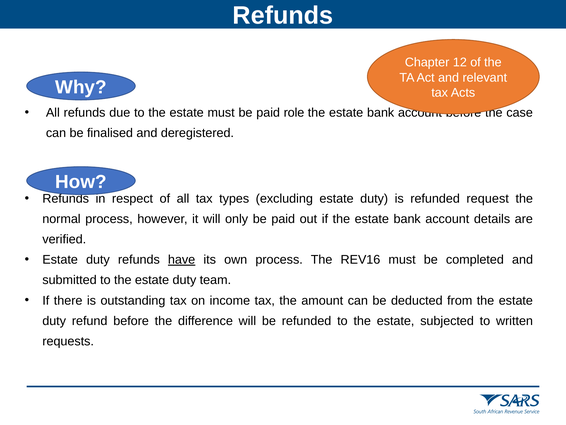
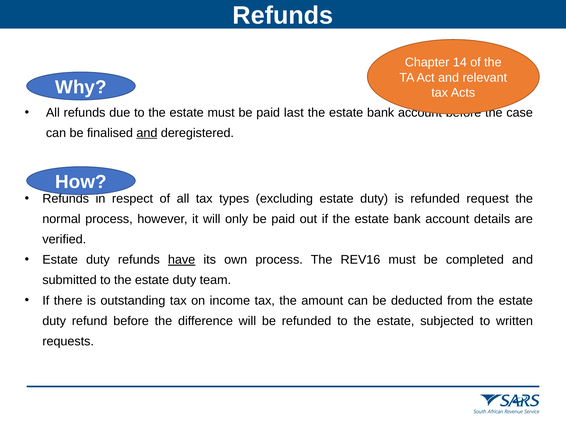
12: 12 -> 14 (460, 62)
role: role -> last (294, 113)
and underline: none -> present (147, 133)
